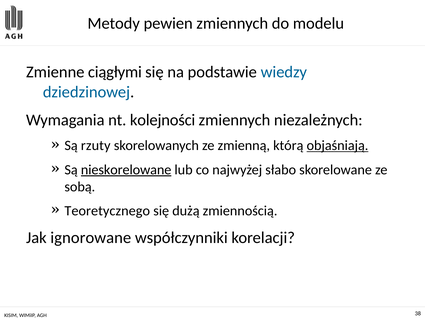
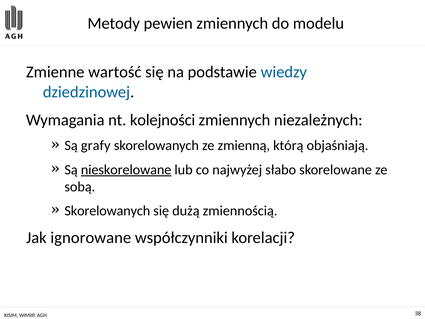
ciągłymi: ciągłymi -> wartość (115, 72)
rzuty: rzuty -> grafy (96, 145)
objaśniają underline: present -> none (337, 145)
Teoretycznego: Teoretycznego -> Skorelowanych (107, 211)
